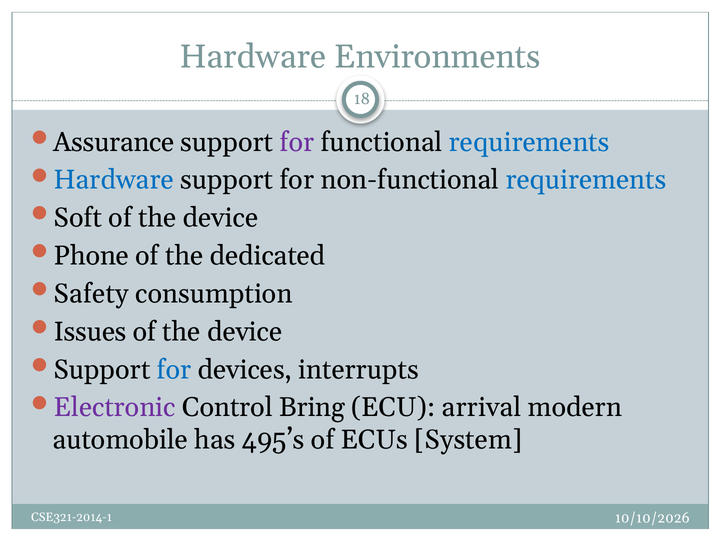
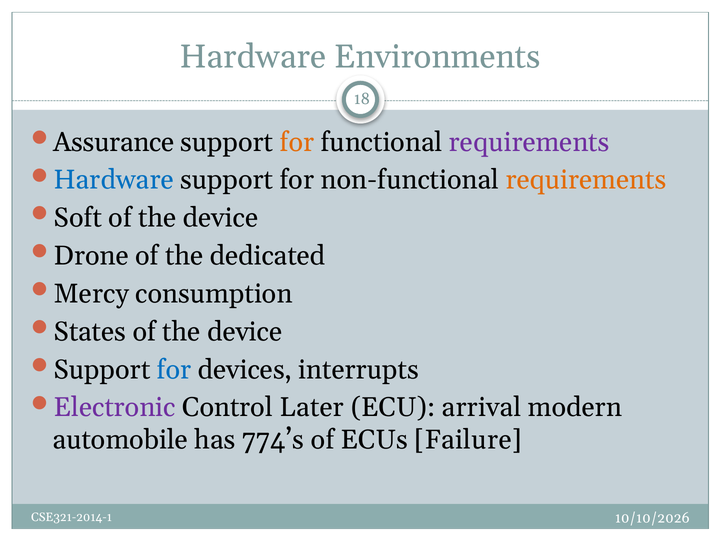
for colour: purple -> orange (297, 142)
requirements colour: blue -> purple (529, 142)
requirements colour: blue -> orange (586, 180)
Phone: Phone -> Drone (91, 256)
Safety: Safety -> Mercy (91, 294)
Issues: Issues -> States (90, 332)
Bring: Bring -> Later (312, 407)
495’s: 495’s -> 774’s (273, 440)
System: System -> Failure (468, 440)
